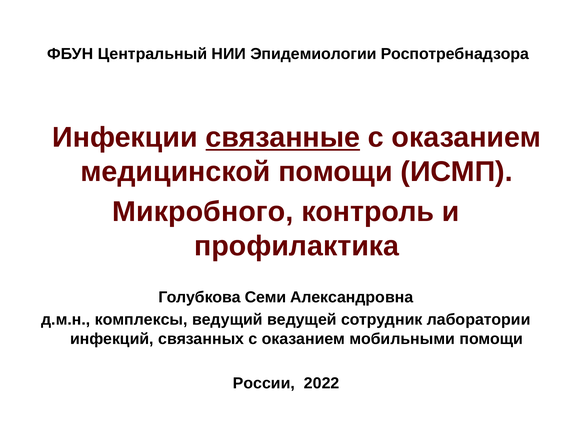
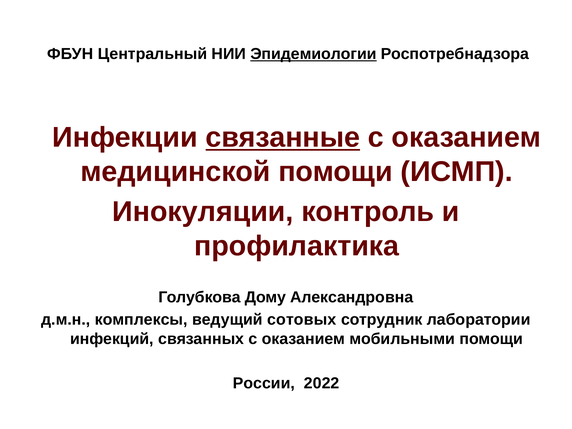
Эпидемиологии underline: none -> present (313, 54)
Микробного: Микробного -> Инокуляции (203, 212)
Семи: Семи -> Дому (265, 297)
ведущей: ведущей -> сотовых (302, 320)
